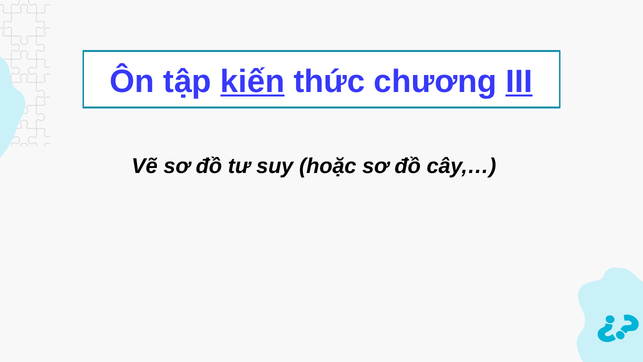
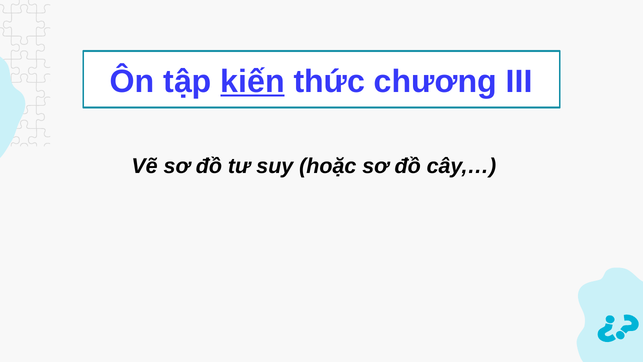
III underline: present -> none (519, 81)
